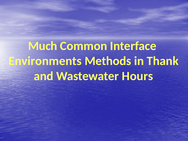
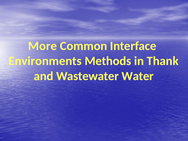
Much: Much -> More (43, 46)
Hours: Hours -> Water (138, 76)
